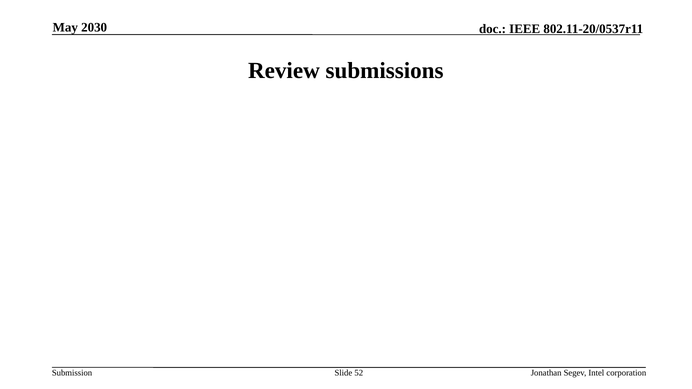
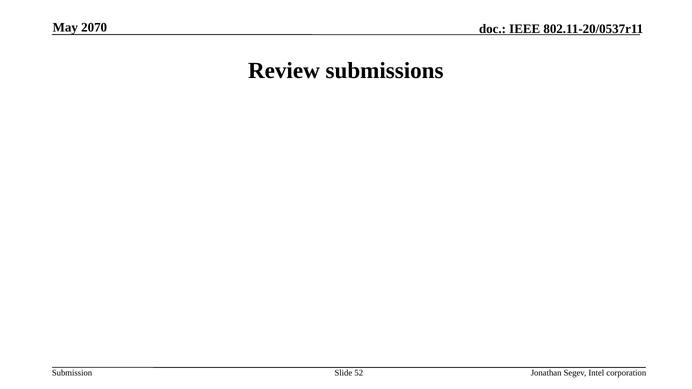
2030: 2030 -> 2070 (94, 28)
